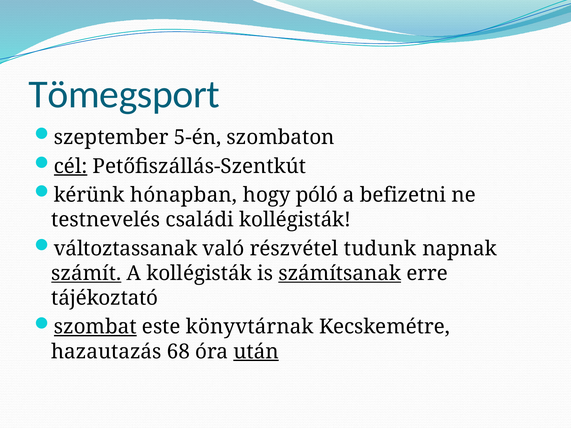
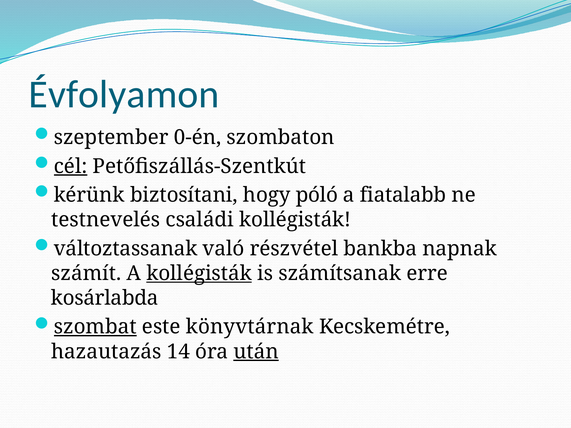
Tömegsport: Tömegsport -> Évfolyamon (124, 94)
5-én: 5-én -> 0-én (198, 137)
hónapban: hónapban -> biztosítani (184, 195)
befizetni: befizetni -> fiatalabb (403, 195)
tudunk: tudunk -> bankba (380, 249)
számít underline: present -> none (86, 273)
kollégisták underline: none -> present (199, 273)
számítsanak underline: present -> none (340, 273)
tájékoztató: tájékoztató -> kosárlabda (105, 298)
68: 68 -> 14 (178, 352)
